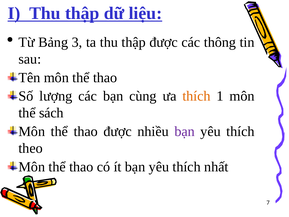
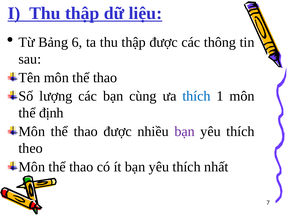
3: 3 -> 6 (77, 42)
thích colour: orange -> blue (196, 96)
sách: sách -> định (51, 113)
